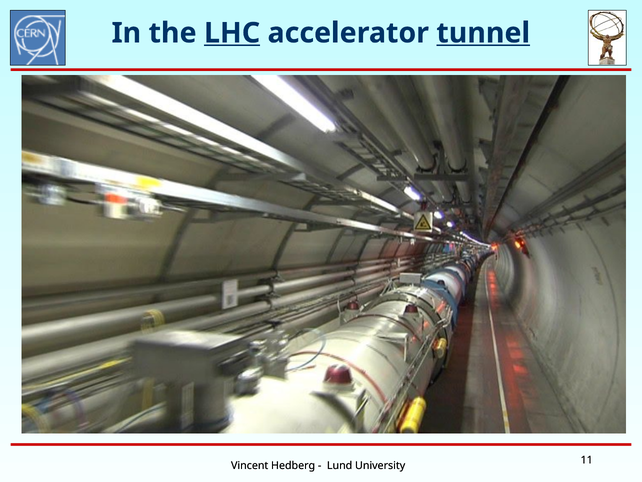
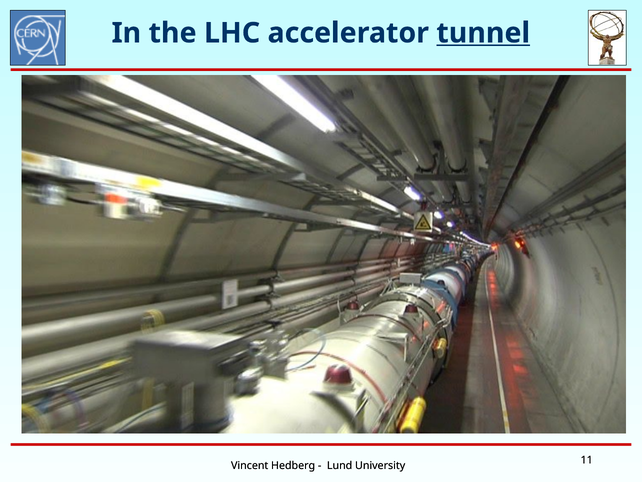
LHC underline: present -> none (232, 33)
